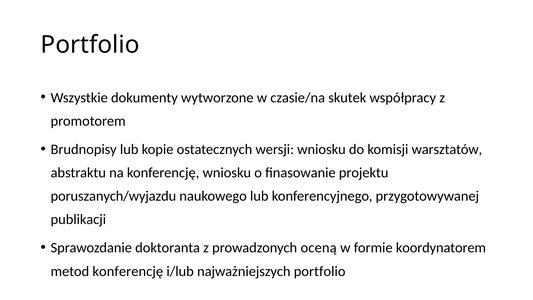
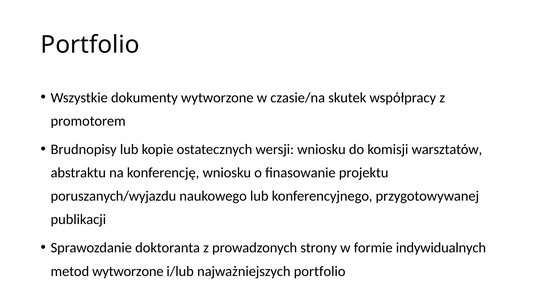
oceną: oceną -> strony (319, 248)
koordynatorem: koordynatorem -> indywidualnych (441, 248)
metod konferencję: konferencję -> wytworzone (128, 271)
